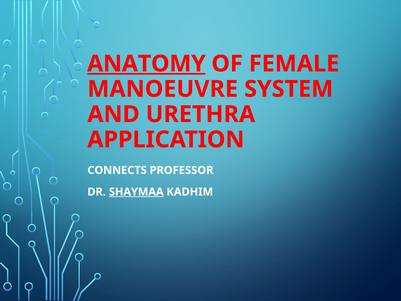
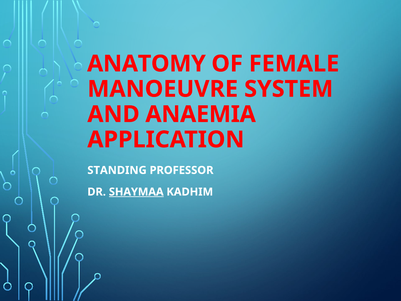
ANATOMY underline: present -> none (146, 64)
URETHRA: URETHRA -> ANAEMIA (201, 114)
CONNECTS: CONNECTS -> STANDING (117, 170)
